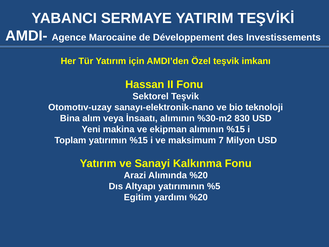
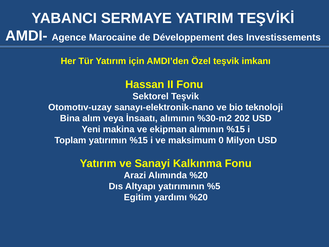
830: 830 -> 202 (242, 118)
7: 7 -> 0 (221, 140)
